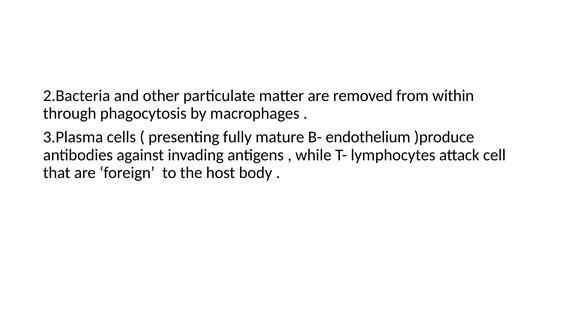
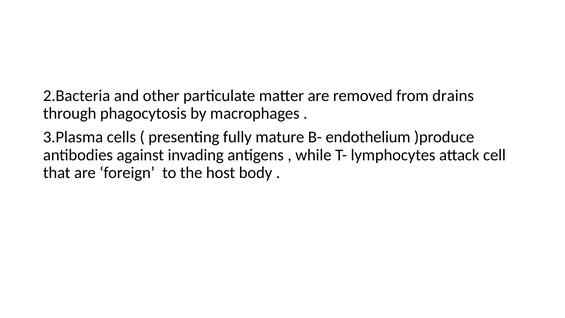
within: within -> drains (453, 96)
